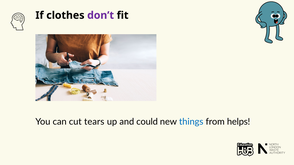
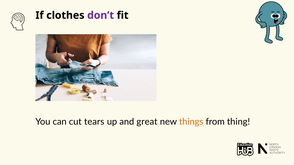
could: could -> great (147, 122)
things colour: blue -> orange (191, 122)
helps: helps -> thing (239, 122)
